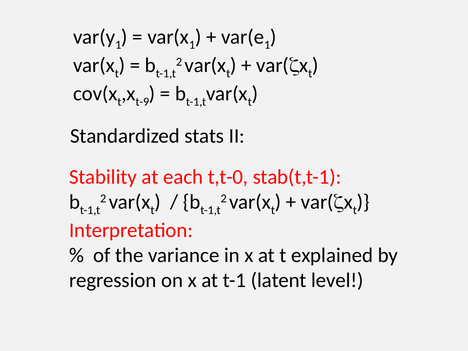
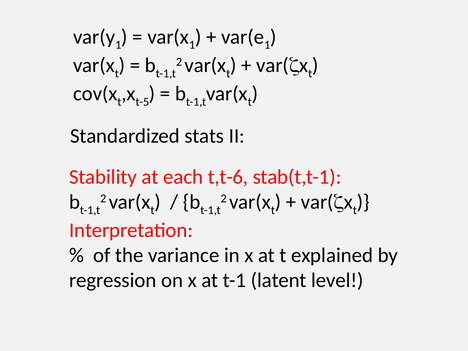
t-9: t-9 -> t-5 (142, 102)
t,t-0: t,t-0 -> t,t-6 (228, 177)
